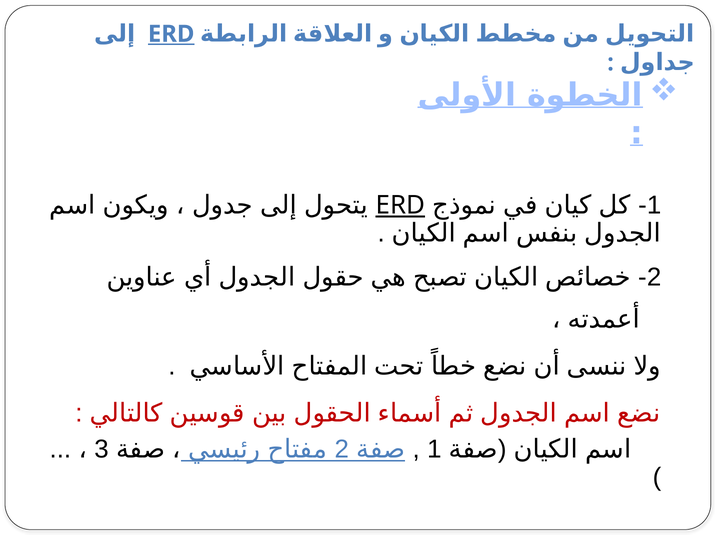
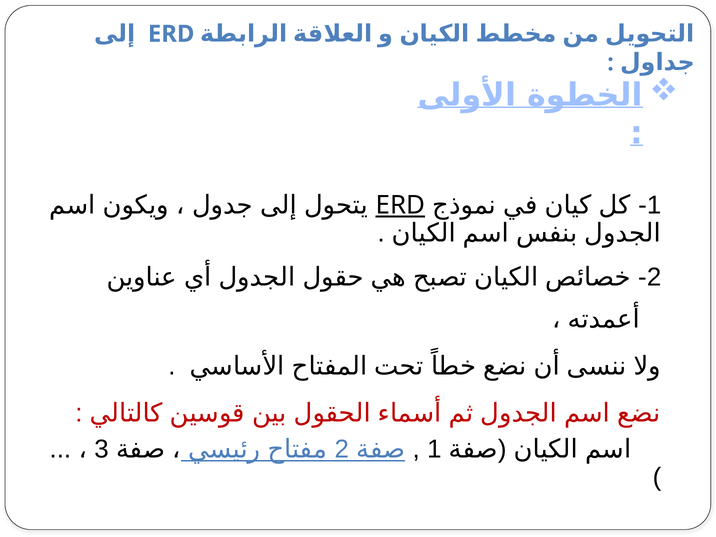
ERD underline: present -> none (171, 34)
